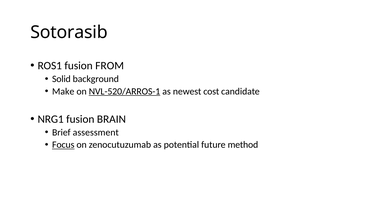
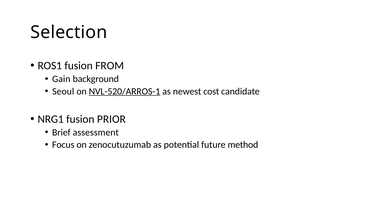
Sotorasib: Sotorasib -> Selection (69, 32)
Solid: Solid -> Gain (61, 79)
Make: Make -> Seoul (63, 92)
BRAIN: BRAIN -> PRIOR (111, 119)
Focus underline: present -> none (63, 145)
